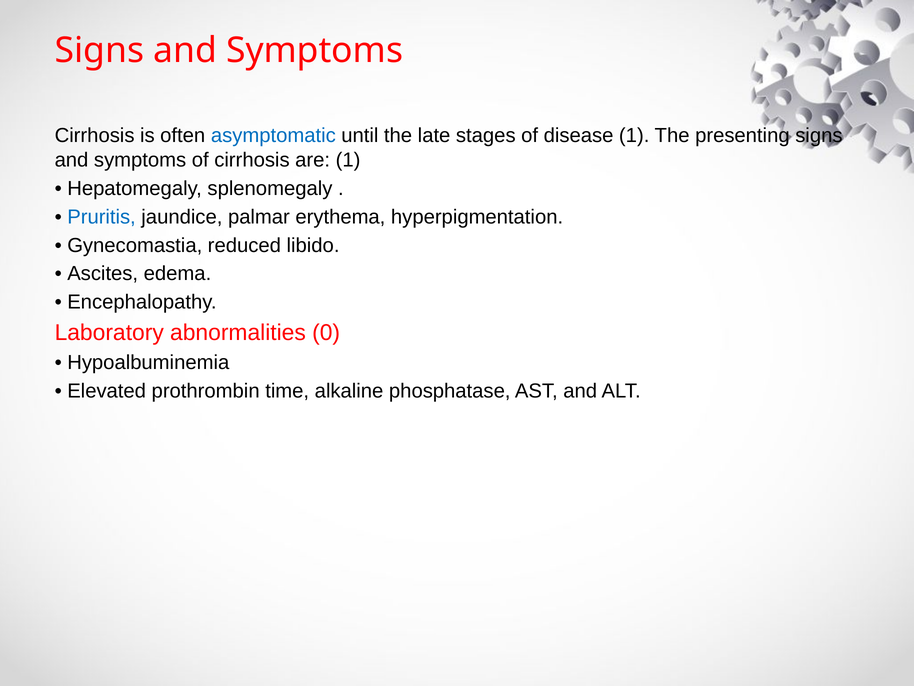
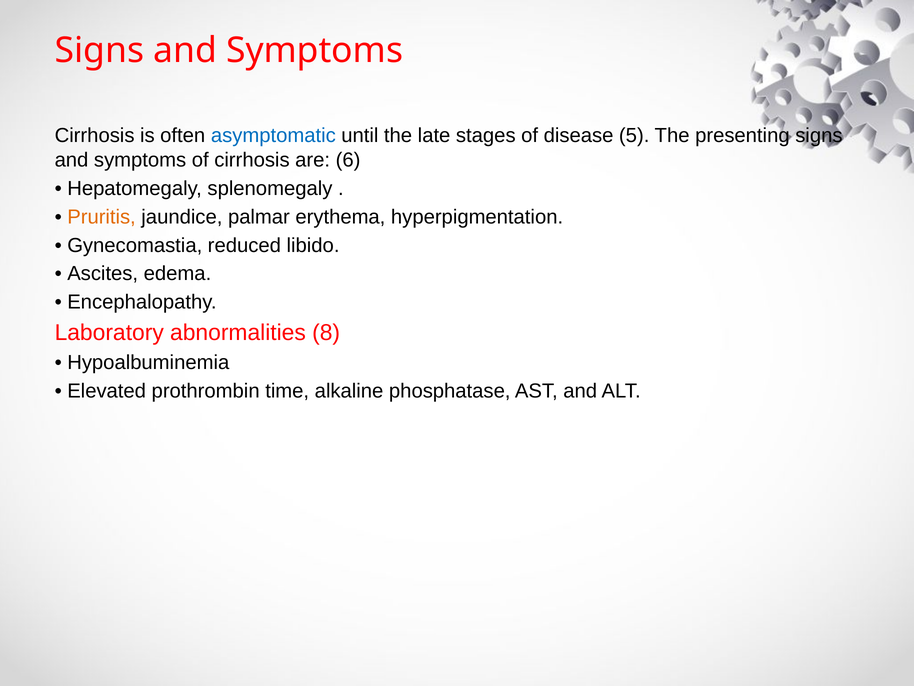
disease 1: 1 -> 5 (634, 136)
are 1: 1 -> 6 (348, 160)
Pruritis colour: blue -> orange (102, 217)
0: 0 -> 8 (326, 333)
